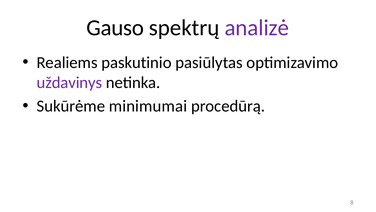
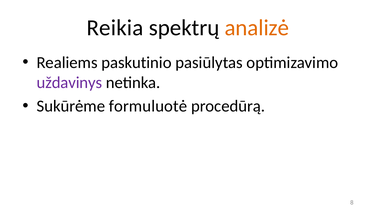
Gauso: Gauso -> Reikia (115, 28)
analizė colour: purple -> orange (257, 28)
minimumai: minimumai -> formuluotė (148, 106)
